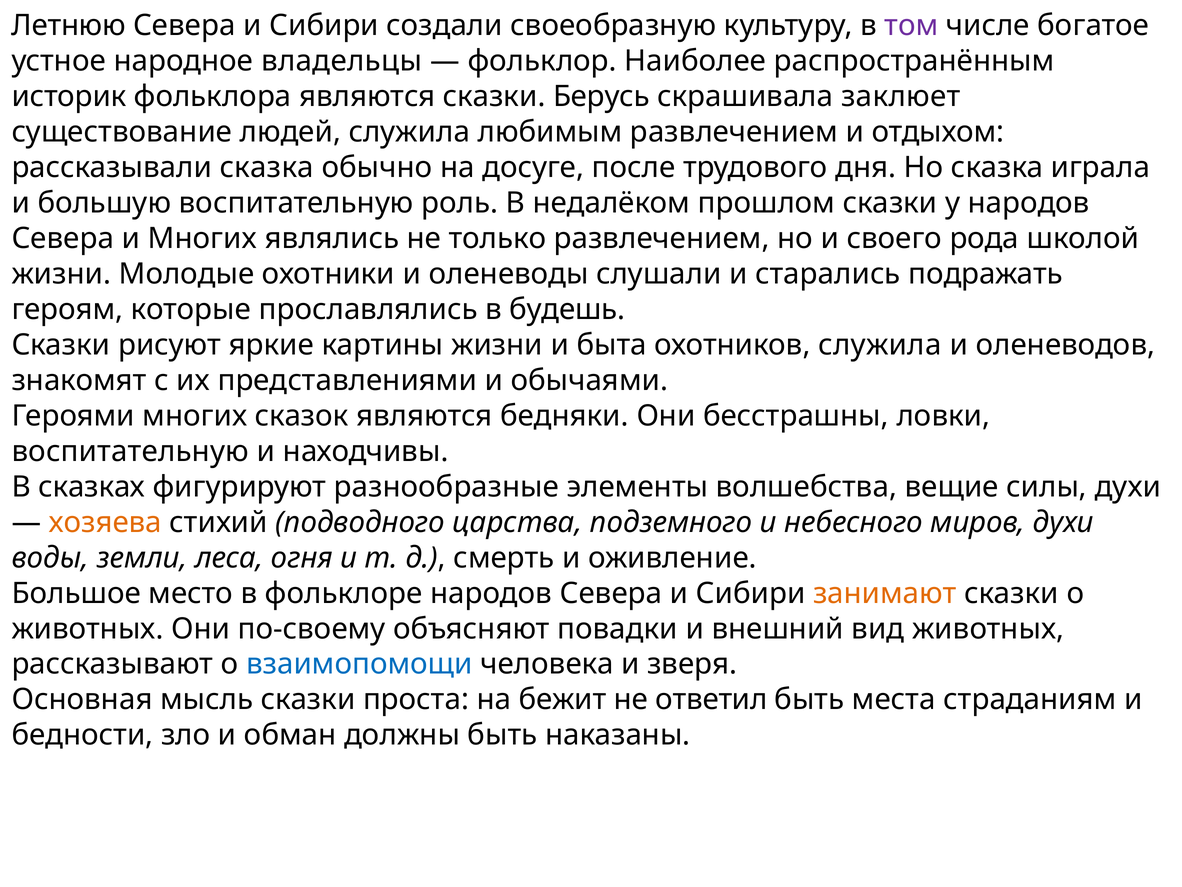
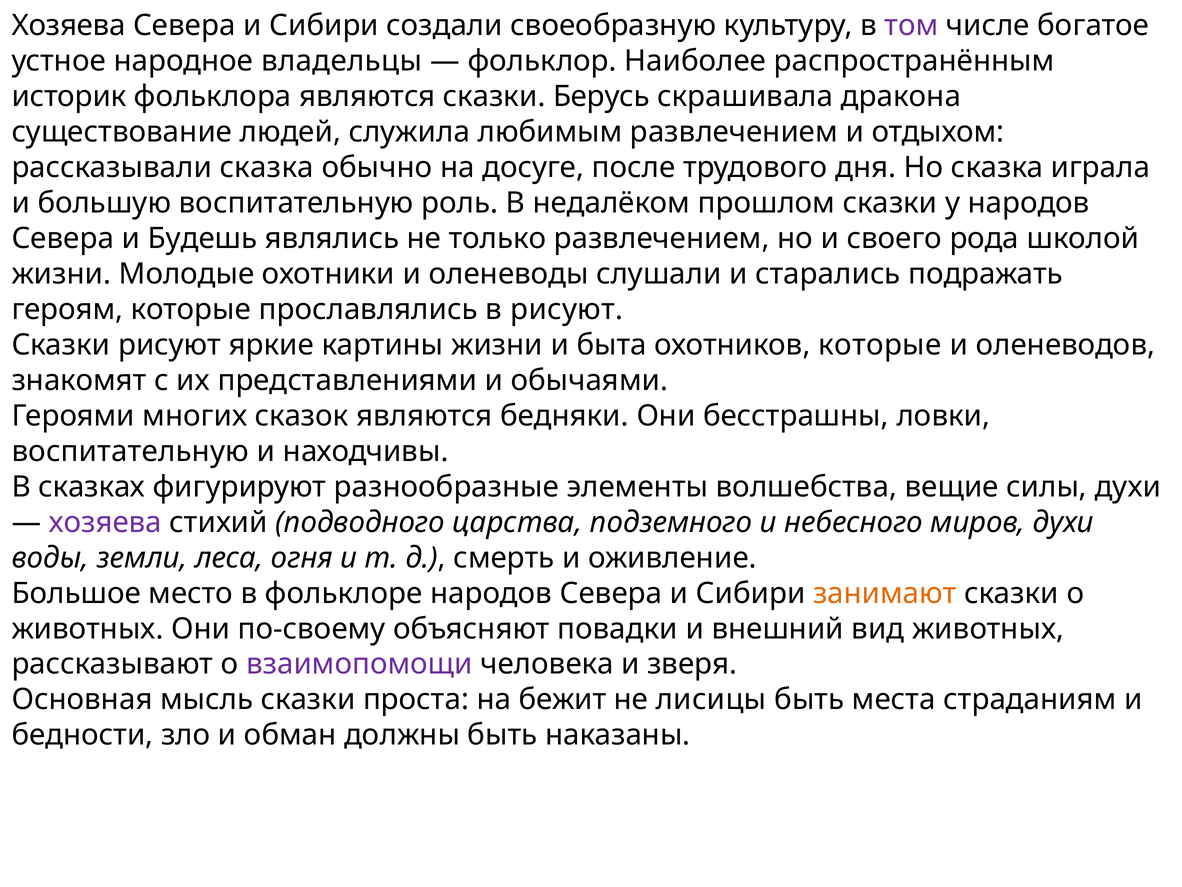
Летнюю: Летнюю -> Хозяева (69, 26)
заклюет: заклюет -> дракона (901, 96)
и Многих: Многих -> Будешь (202, 238)
в будешь: будешь -> рисуют (567, 309)
охотников служила: служила -> которые (880, 345)
хозяева colour: orange -> purple (105, 522)
взаимопомощи colour: blue -> purple (359, 664)
ответил: ответил -> лисицы (711, 699)
